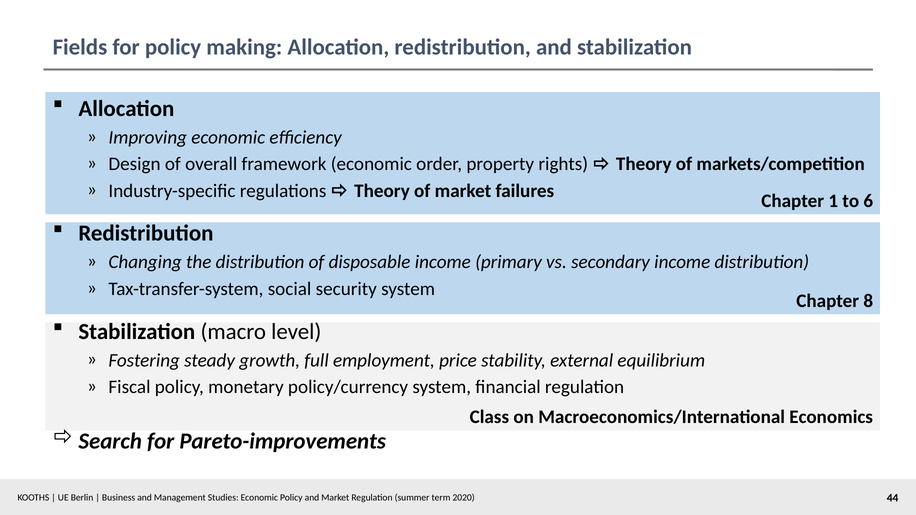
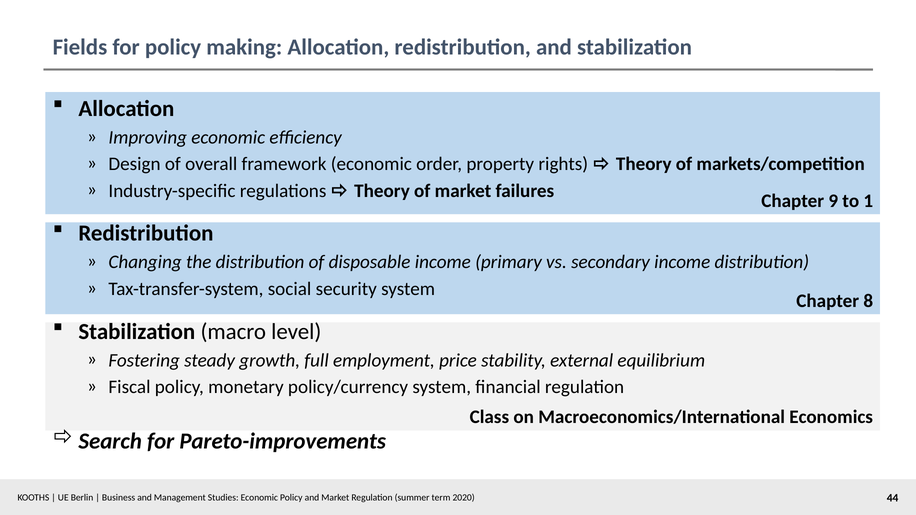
1: 1 -> 9 (833, 201)
6: 6 -> 1 (868, 201)
